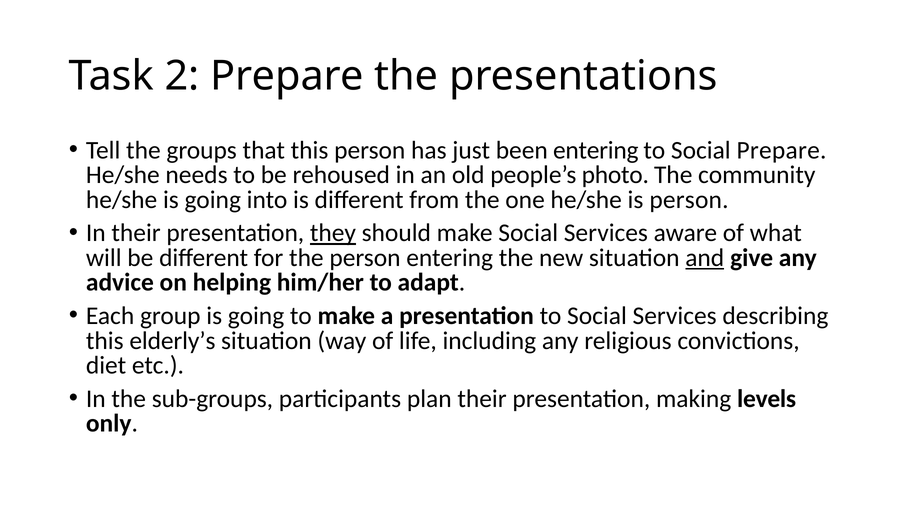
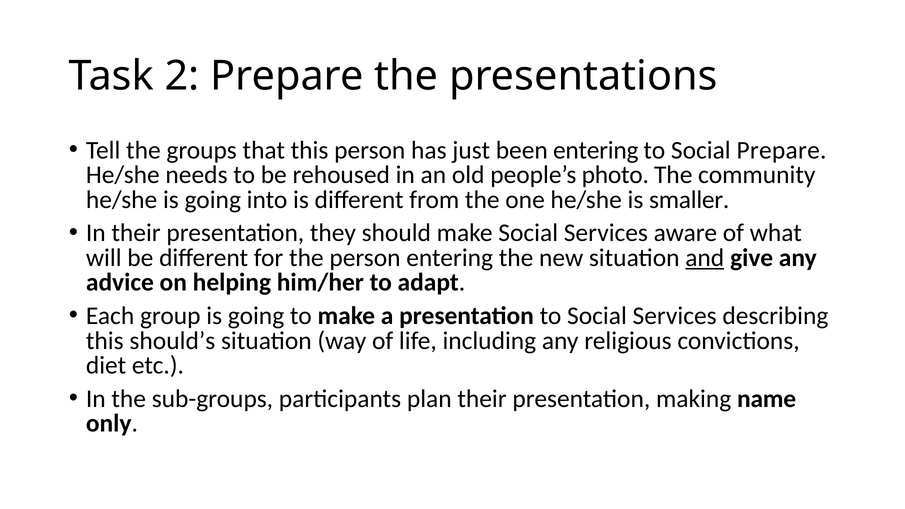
is person: person -> smaller (689, 200)
they underline: present -> none (333, 233)
elderly’s: elderly’s -> should’s (172, 341)
levels: levels -> name (767, 399)
